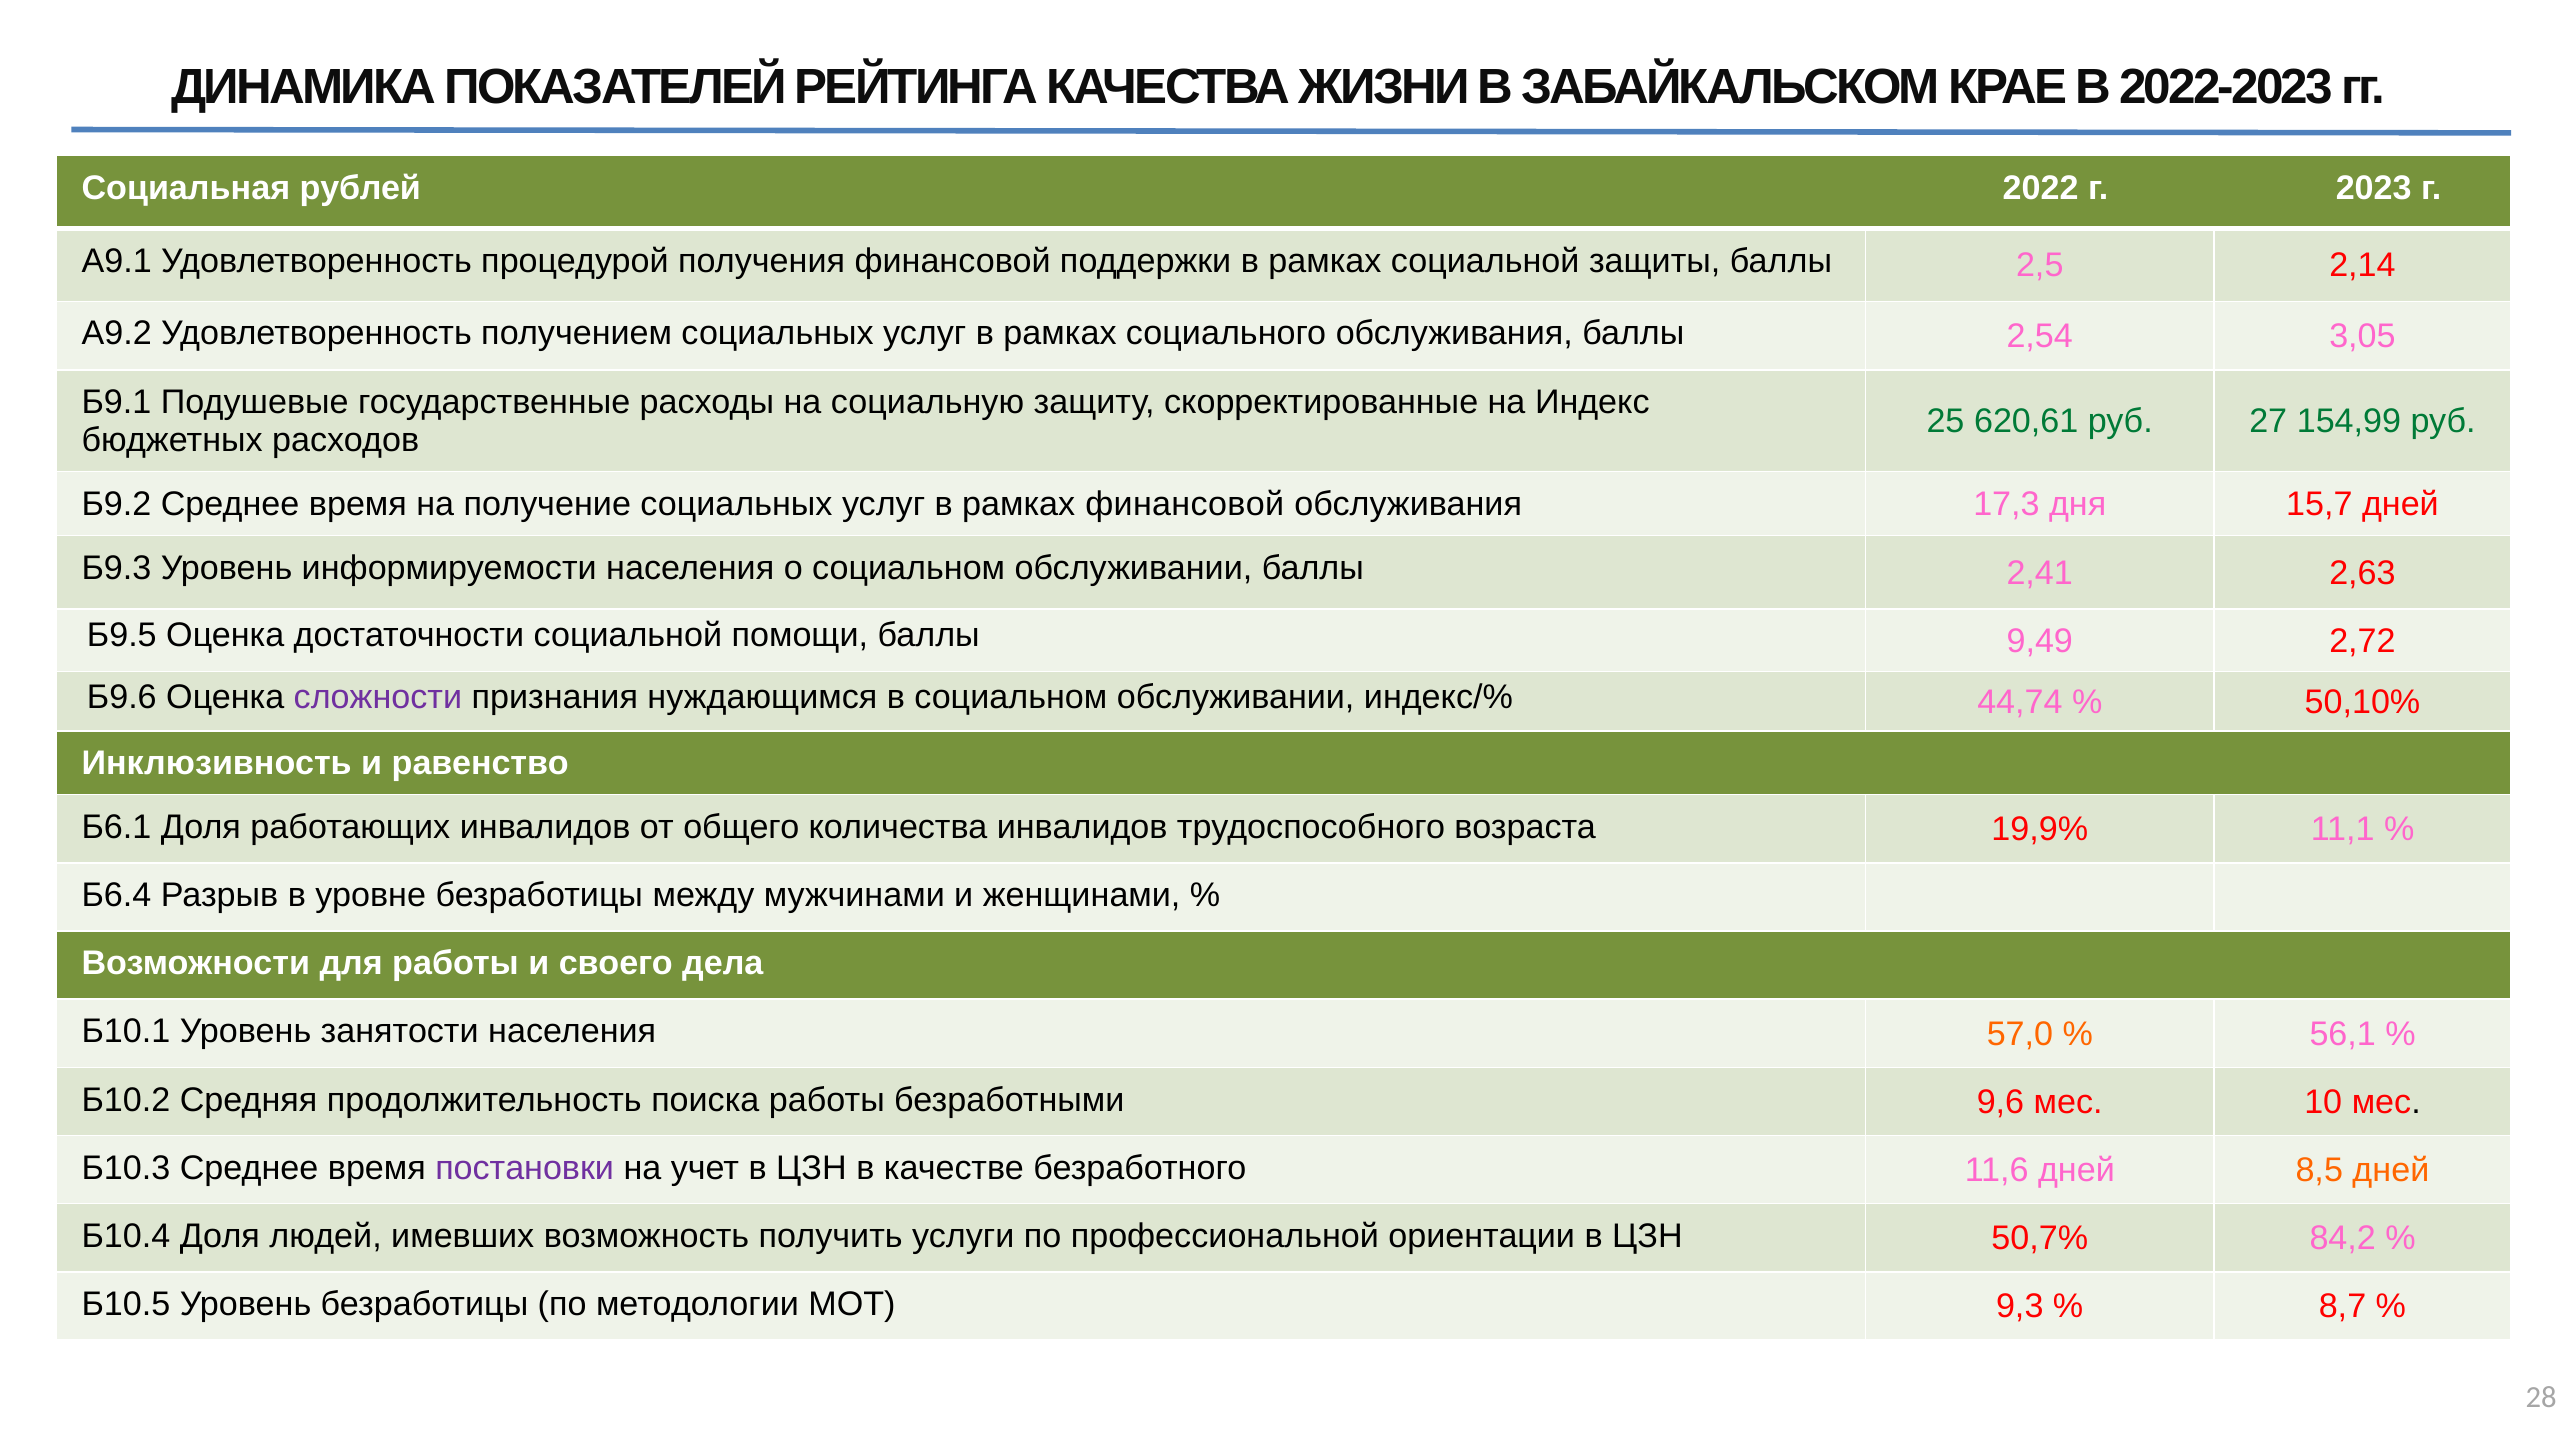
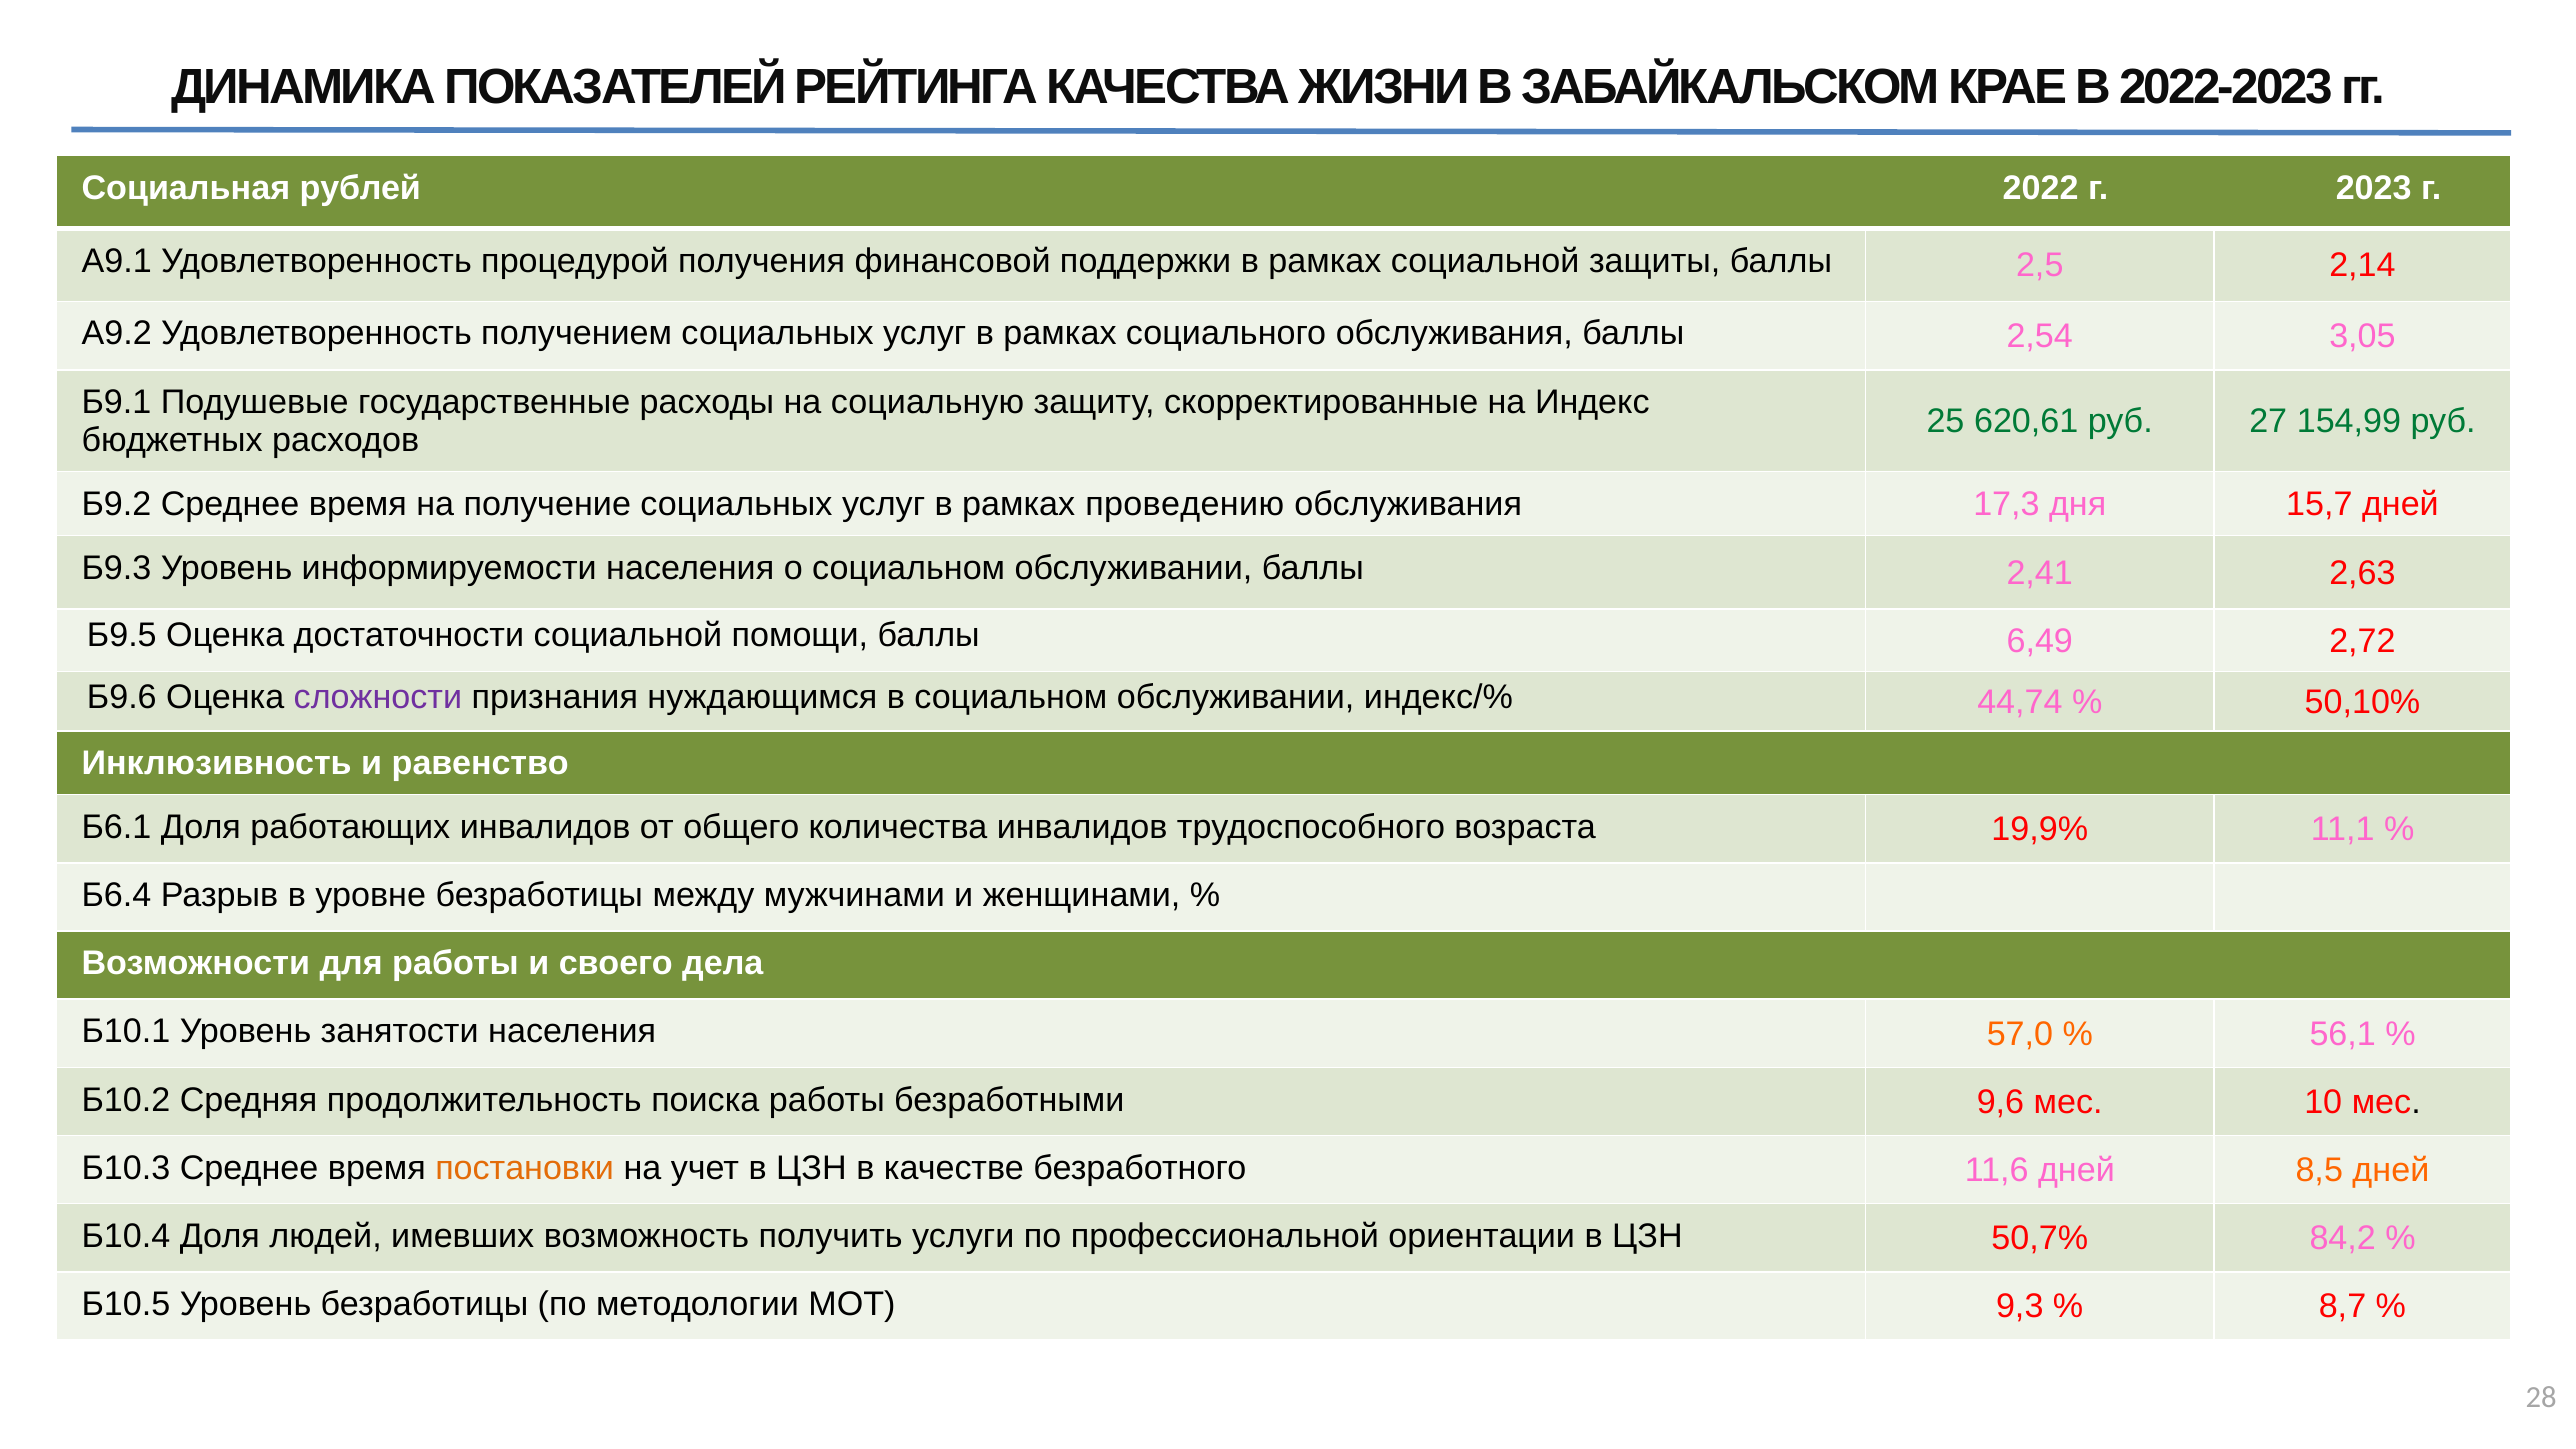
рамках финансовой: финансовой -> проведению (1185, 504)
9,49: 9,49 -> 6,49 (2040, 641)
постановки colour: purple -> orange (525, 1168)
